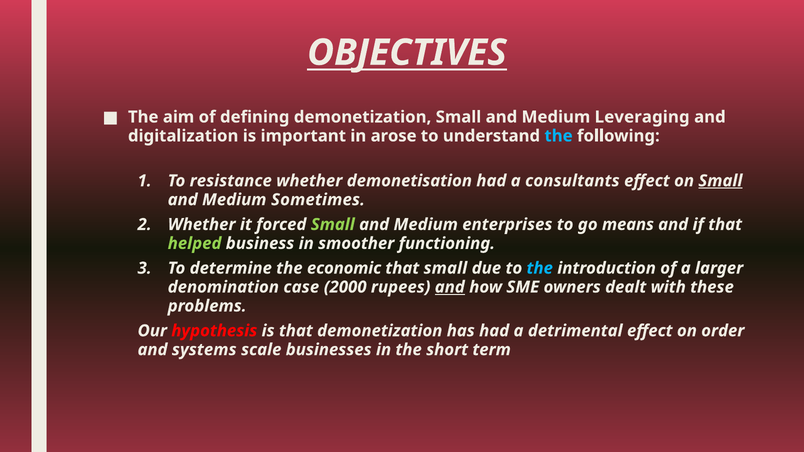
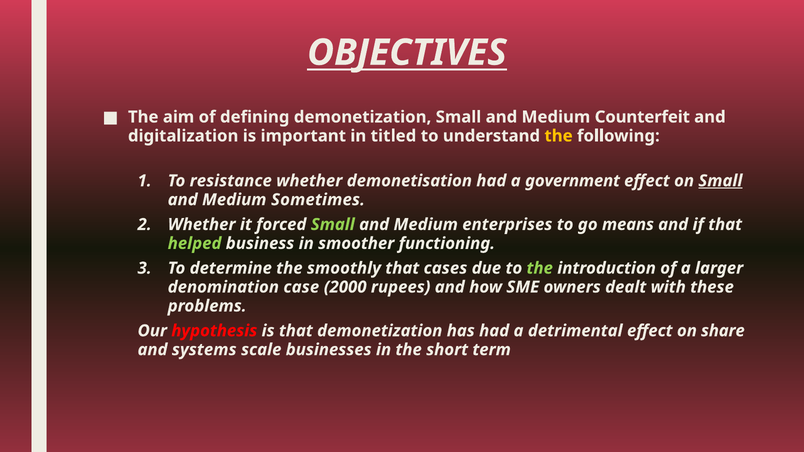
Leveraging: Leveraging -> Counterfeit (642, 117)
arose: arose -> titled (393, 136)
the colour: light blue -> yellow (559, 136)
consultants: consultants -> government (572, 181)
economic: economic -> smoothly (344, 268)
that small: small -> cases (445, 268)
the colour: light blue -> light green (540, 268)
and underline: present -> none (450, 287)
order: order -> share (723, 331)
